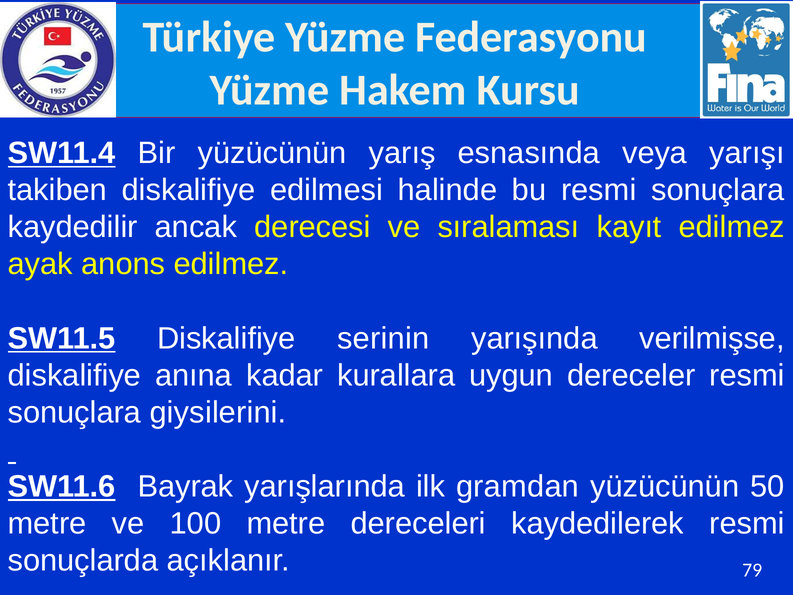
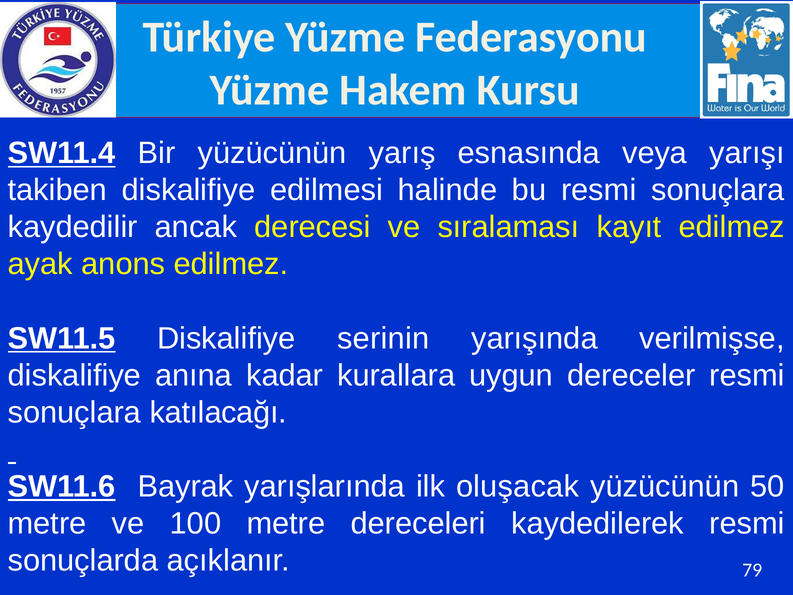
giysilerini: giysilerini -> katılacağı (218, 412)
gramdan: gramdan -> oluşacak (518, 486)
